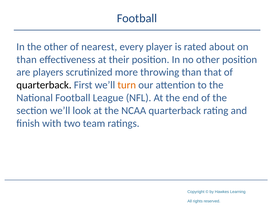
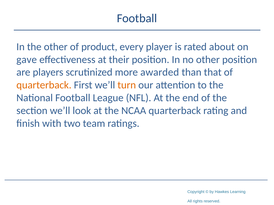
nearest: nearest -> product (99, 47)
than: than -> gave (27, 60)
throwing: throwing -> awarded (160, 72)
quarterback colour: black -> orange (44, 85)
